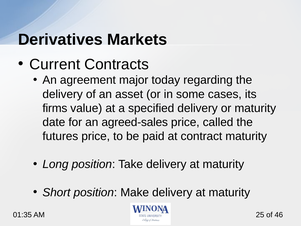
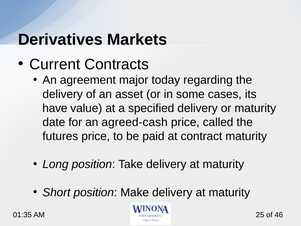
firms: firms -> have (55, 108)
agreed-sales: agreed-sales -> agreed-cash (135, 122)
